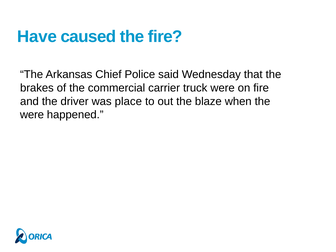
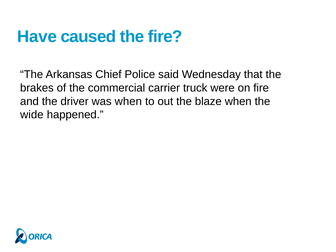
was place: place -> when (128, 101)
were: were -> wide (32, 115)
